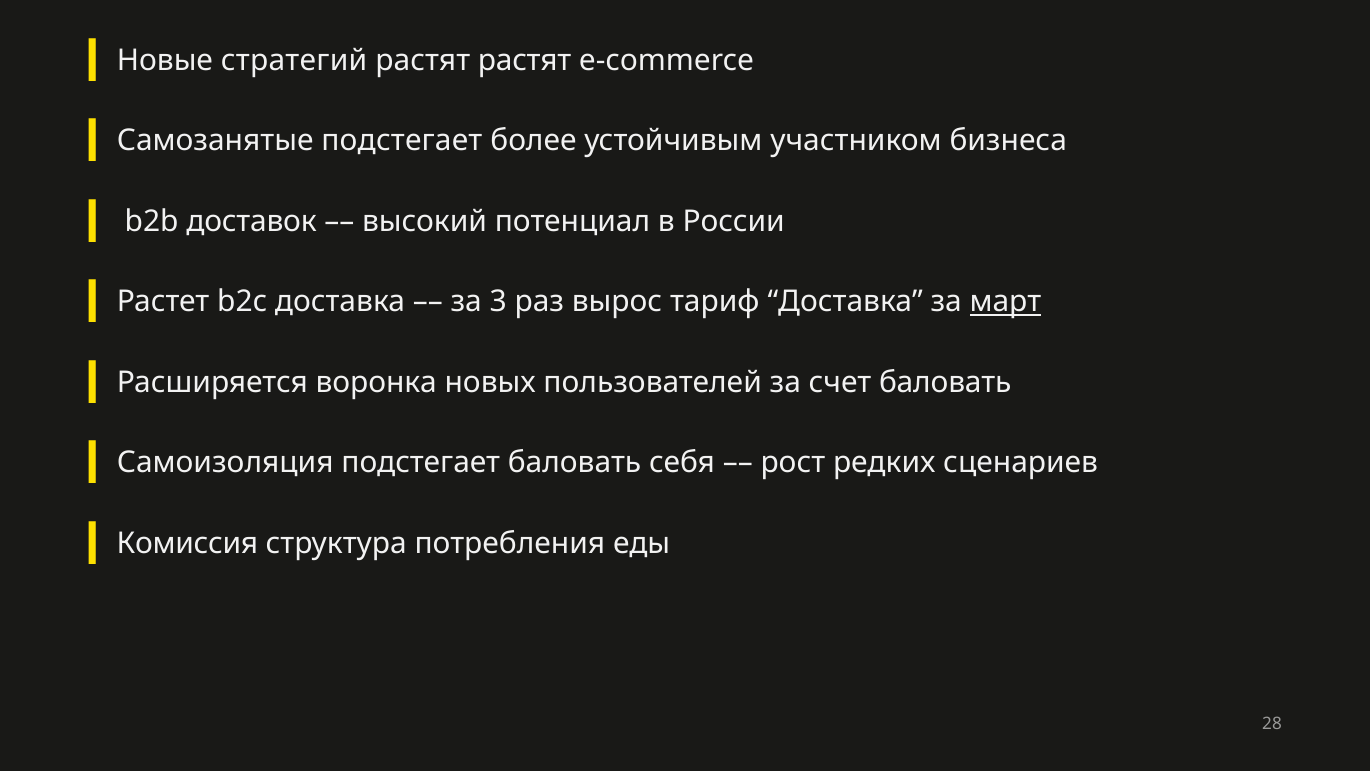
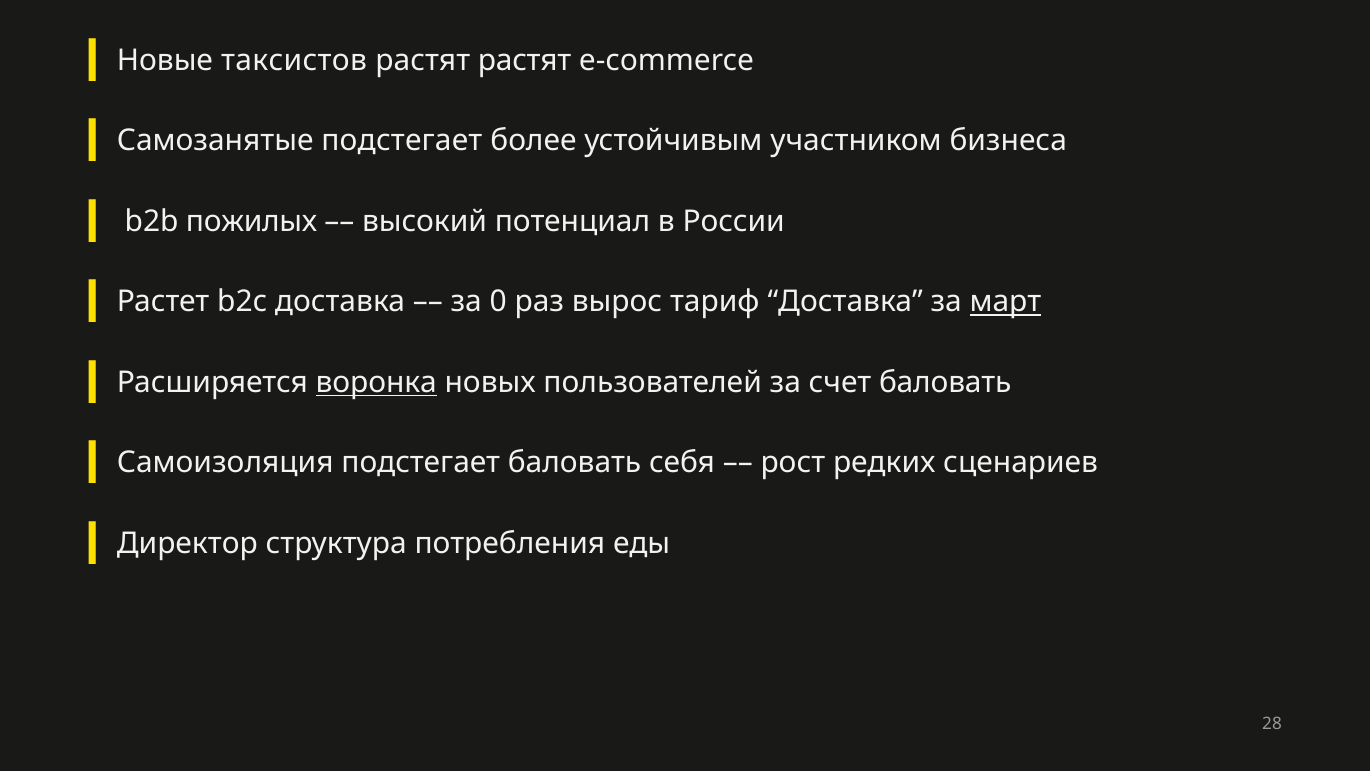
стратегий: стратегий -> таксистов (294, 60)
доставок: доставок -> пожилых (252, 221)
3: 3 -> 0 (498, 302)
воронка underline: none -> present (376, 382)
Комиссия: Комиссия -> Директор (187, 543)
